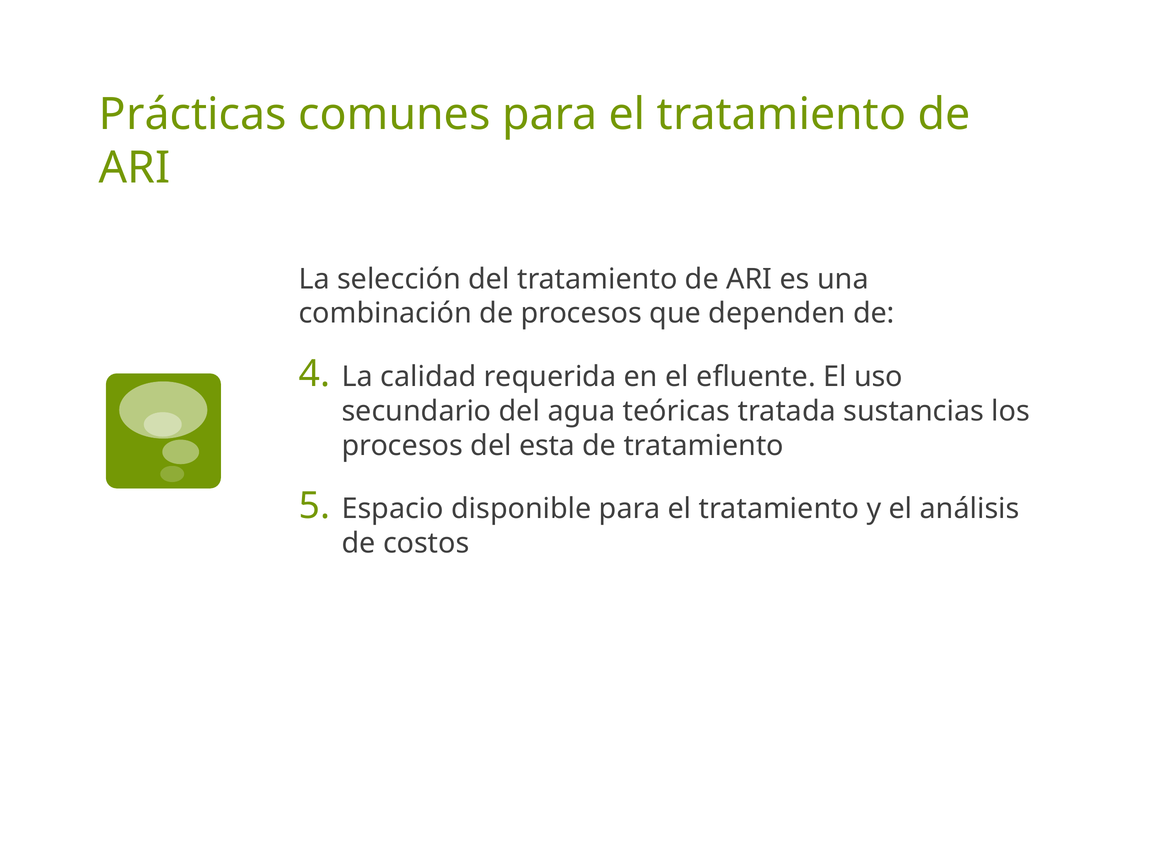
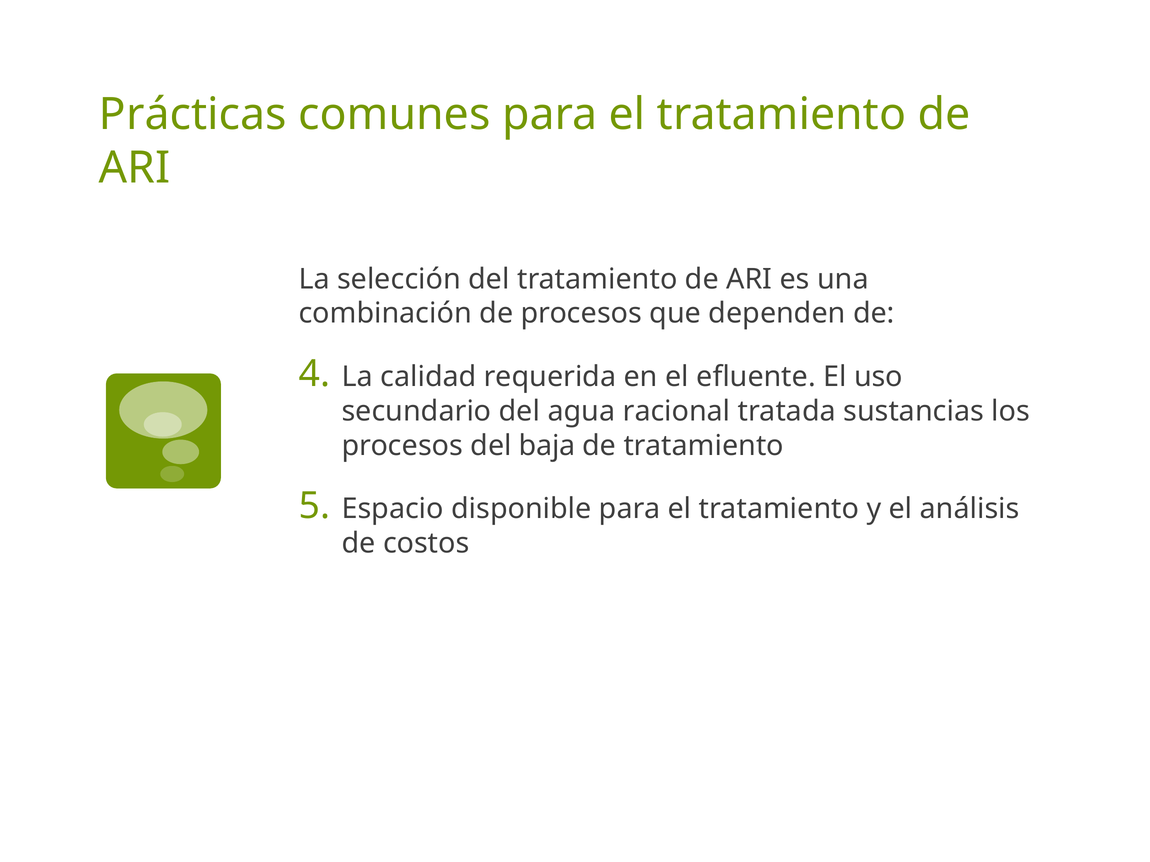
teóricas: teóricas -> racional (677, 411)
esta: esta -> baja (547, 446)
